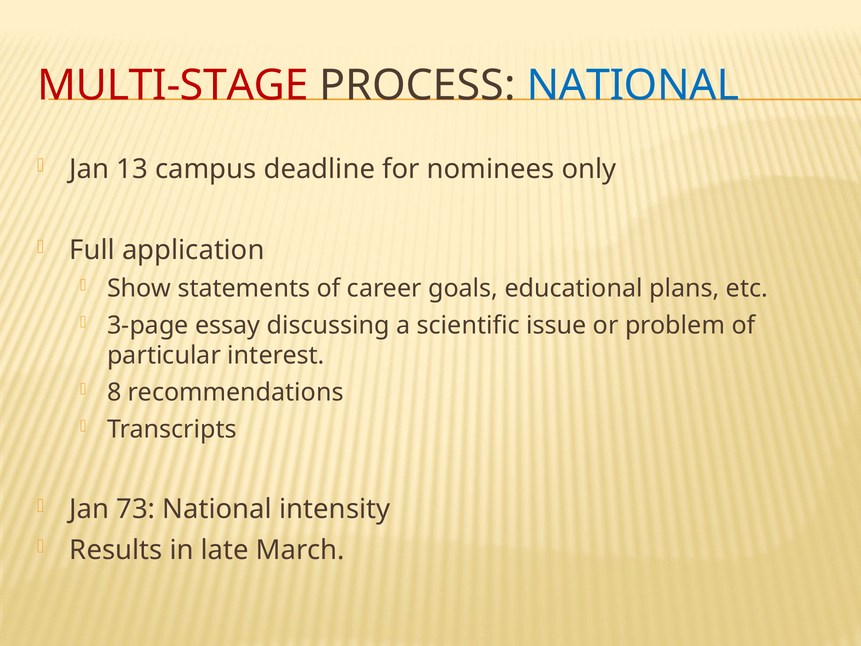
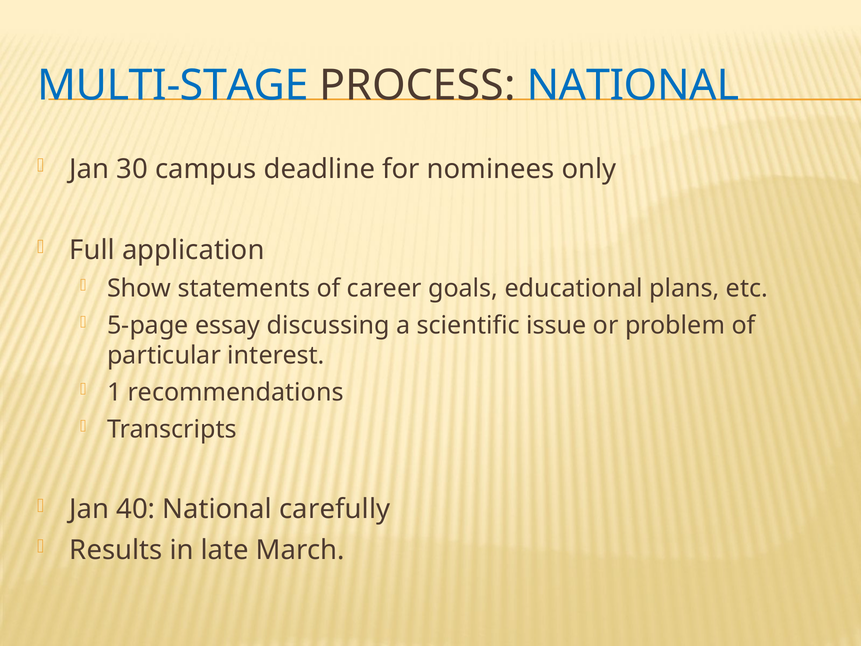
MULTI-STAGE colour: red -> blue (173, 85)
13: 13 -> 30 (132, 169)
3-page: 3-page -> 5-page (148, 325)
8: 8 -> 1 (114, 392)
73: 73 -> 40 (136, 509)
intensity: intensity -> carefully (335, 509)
